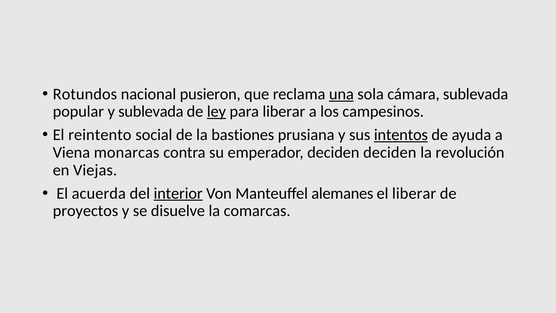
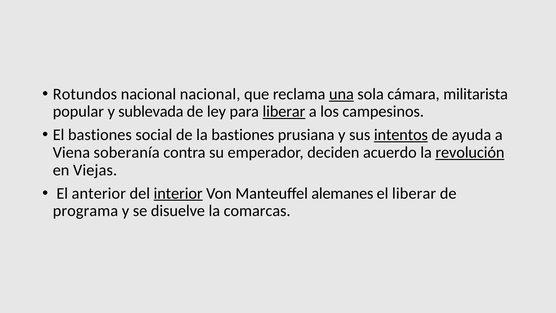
nacional pusieron: pusieron -> nacional (210, 94)
cámara sublevada: sublevada -> militarista (476, 94)
ley underline: present -> none (216, 112)
liberar underline: none -> present (284, 112)
El reintento: reintento -> bastiones (100, 135)
monarcas: monarcas -> soberanía (127, 152)
deciden deciden: deciden -> acuerdo (390, 152)
revolución underline: none -> present (470, 152)
acuerda: acuerda -> anterior (99, 193)
proyectos: proyectos -> programa (85, 211)
